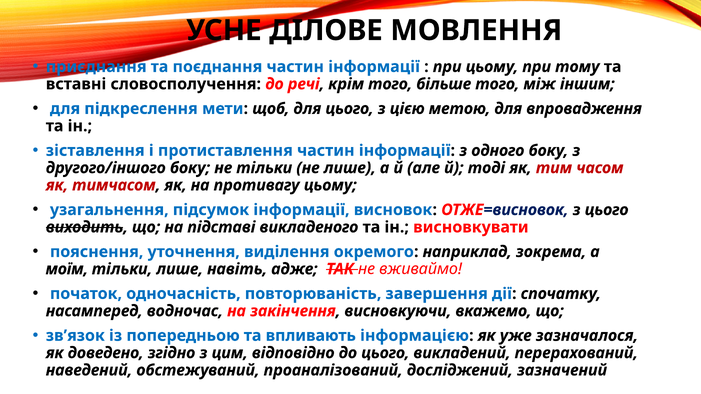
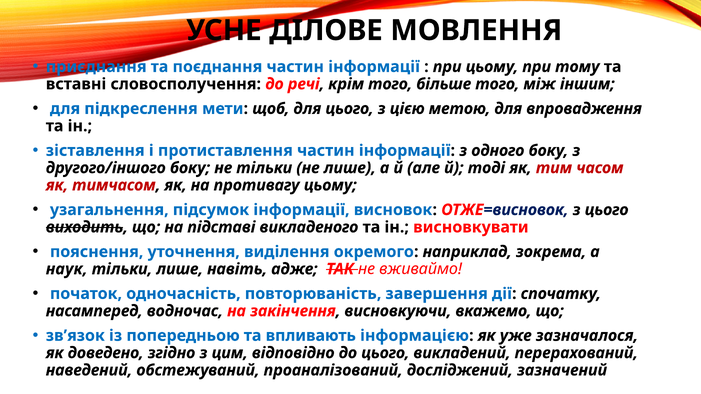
моїм: моїм -> наук (67, 269)
